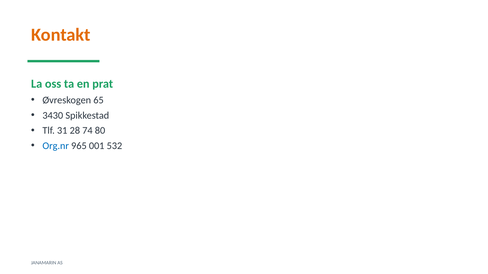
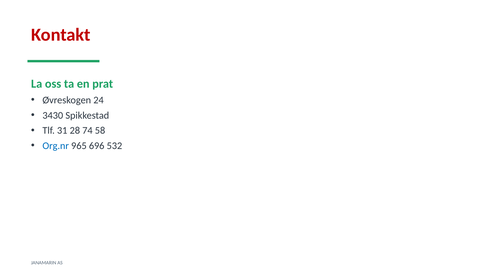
Kontakt colour: orange -> red (61, 35)
65: 65 -> 24 (99, 100)
80: 80 -> 58 (100, 131)
001: 001 -> 696 (97, 146)
